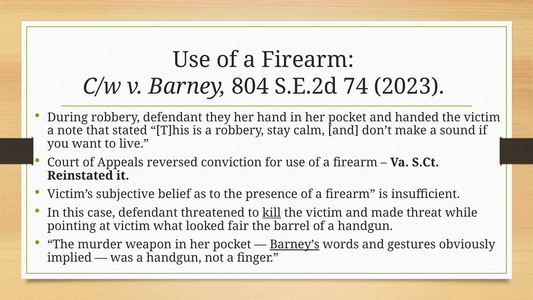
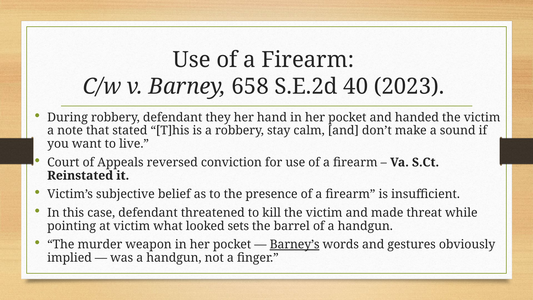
804: 804 -> 658 (250, 86)
74: 74 -> 40 (356, 86)
kill underline: present -> none (272, 213)
fair: fair -> sets (238, 226)
